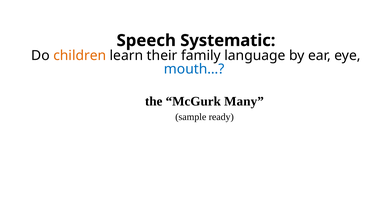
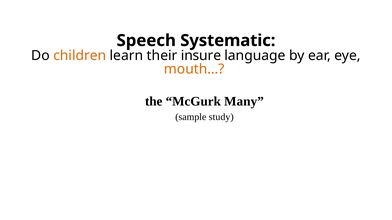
family: family -> insure (201, 56)
mouth… colour: blue -> orange (194, 69)
ready: ready -> study (221, 117)
